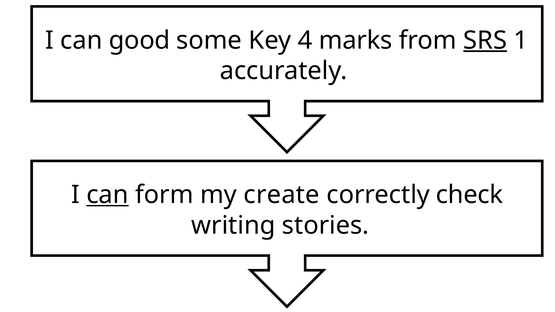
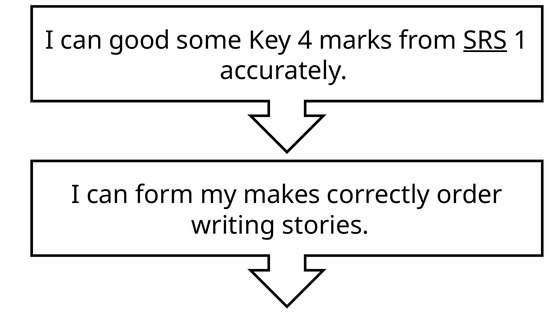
can underline: present -> none (107, 195)
create: create -> makes (282, 195)
check: check -> order (469, 195)
